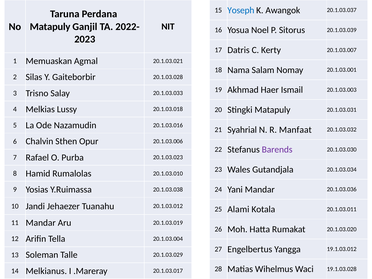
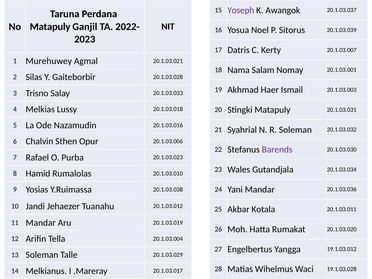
Yoseph colour: blue -> purple (241, 10)
Memuaskan: Memuaskan -> Murehuwey (49, 61)
R Manfaat: Manfaat -> Soleman (295, 130)
Alami: Alami -> Akbar (238, 209)
